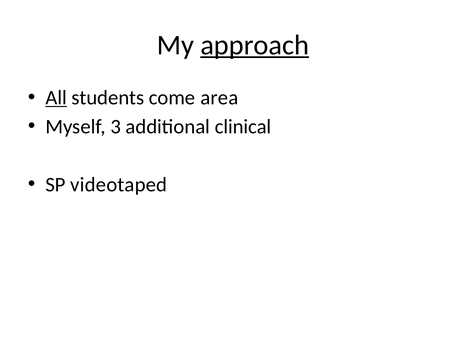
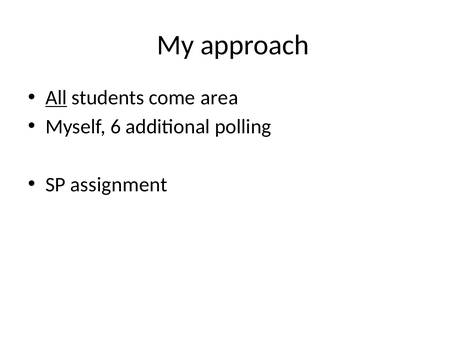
approach underline: present -> none (255, 45)
3: 3 -> 6 (116, 127)
clinical: clinical -> polling (243, 127)
videotaped: videotaped -> assignment (119, 185)
